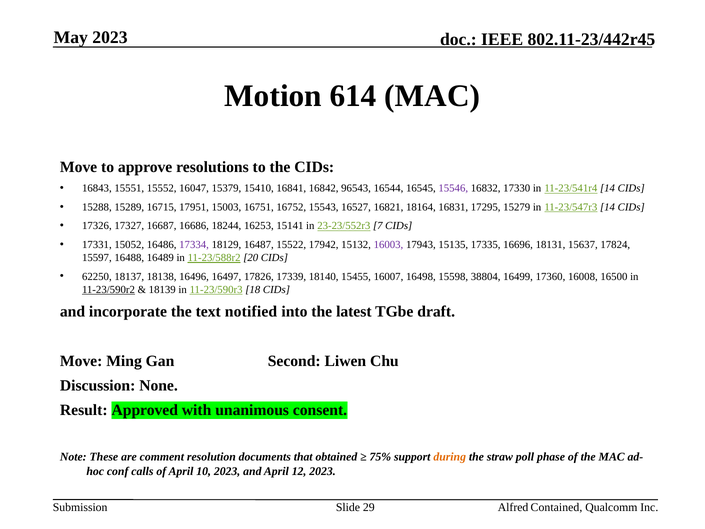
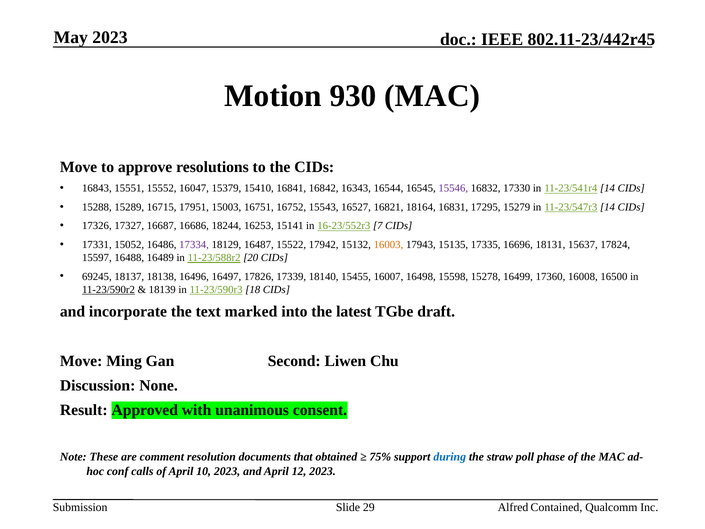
614: 614 -> 930 (353, 96)
96543: 96543 -> 16343 (356, 188)
23-23/552r3: 23-23/552r3 -> 16-23/552r3 (344, 226)
16003 colour: purple -> orange (388, 245)
62250: 62250 -> 69245 (97, 276)
38804: 38804 -> 15278 (486, 276)
notified: notified -> marked (251, 311)
during colour: orange -> blue (450, 457)
